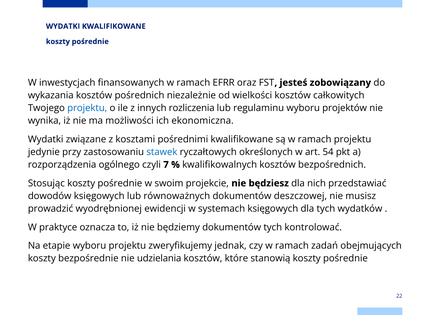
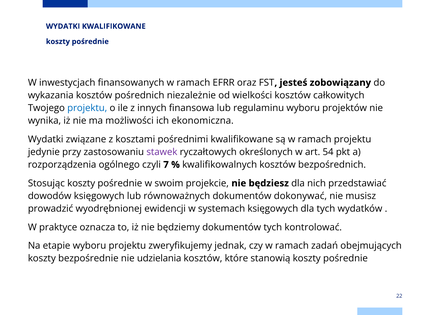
rozliczenia: rozliczenia -> finansowa (192, 108)
stawek colour: blue -> purple (162, 152)
deszczowej: deszczowej -> dokonywać (300, 196)
